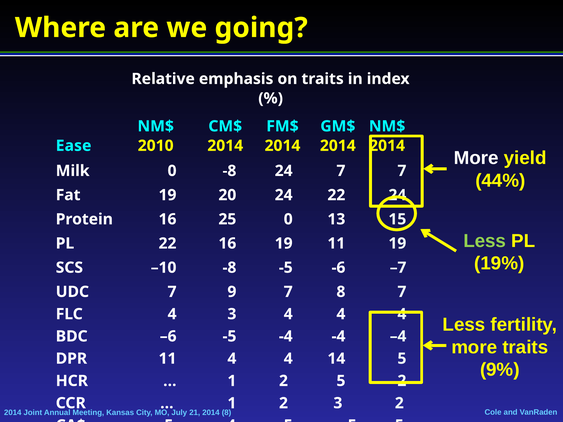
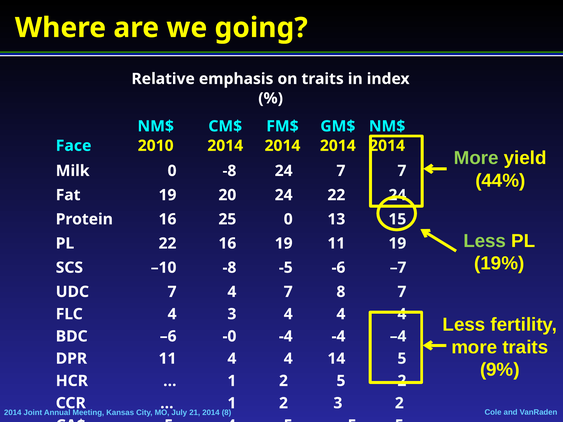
Ease: Ease -> Face (74, 146)
More colour: white -> light green (476, 158)
7 9: 9 -> 4 (232, 292)
–6 -5: -5 -> -0 (229, 337)
